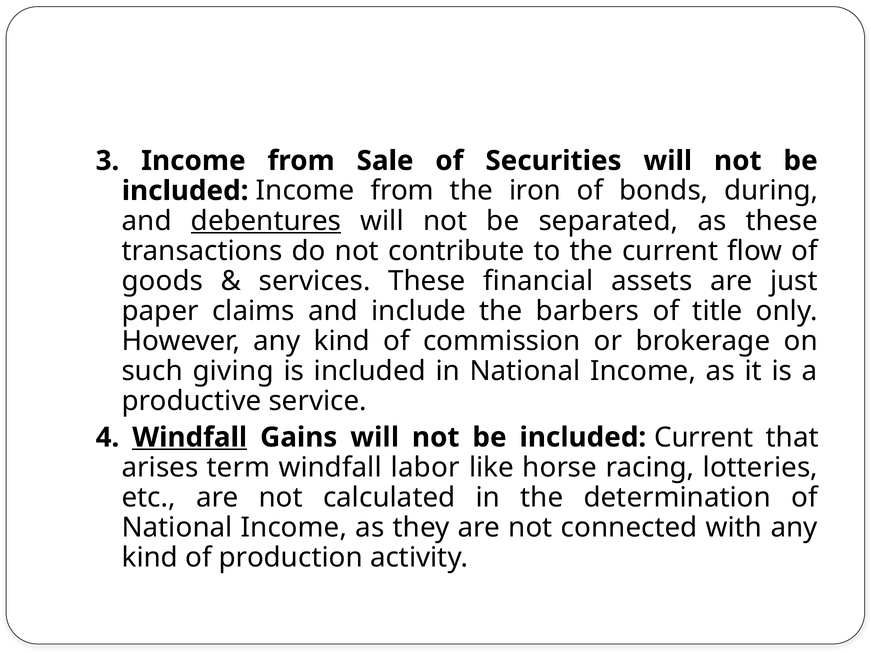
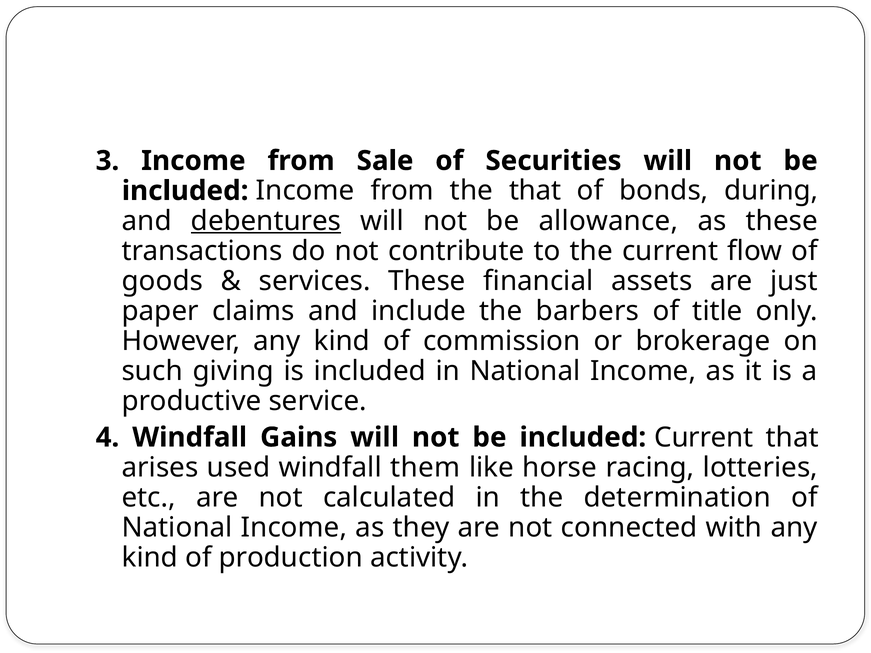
the iron: iron -> that (535, 191)
separated: separated -> allowance (608, 221)
Windfall underline: present -> none (190, 438)
term: term -> used (239, 468)
labor: labor -> them (425, 468)
